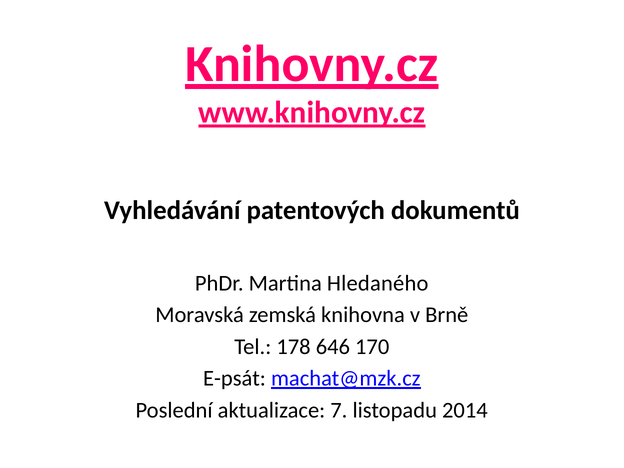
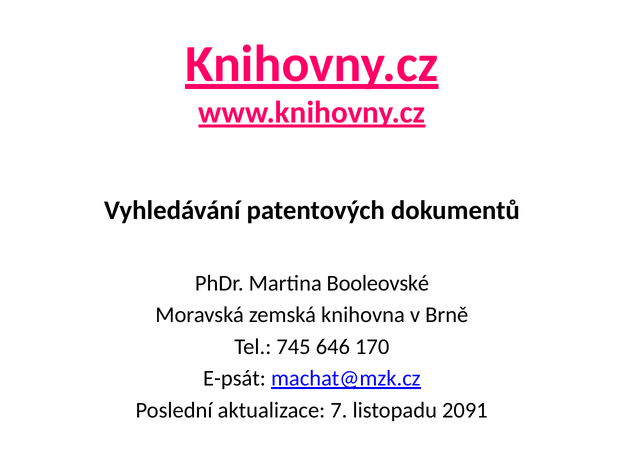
Hledaného: Hledaného -> Booleovské (378, 283)
178: 178 -> 745 (294, 347)
2014: 2014 -> 2091 (465, 410)
